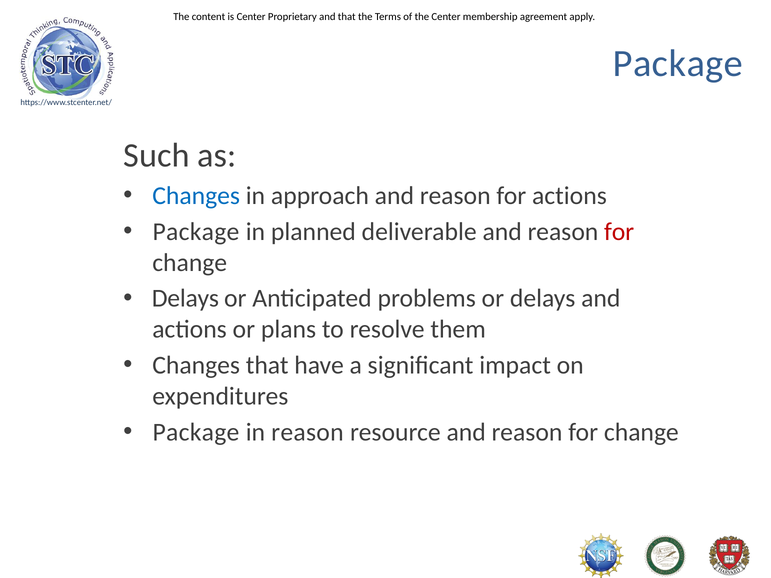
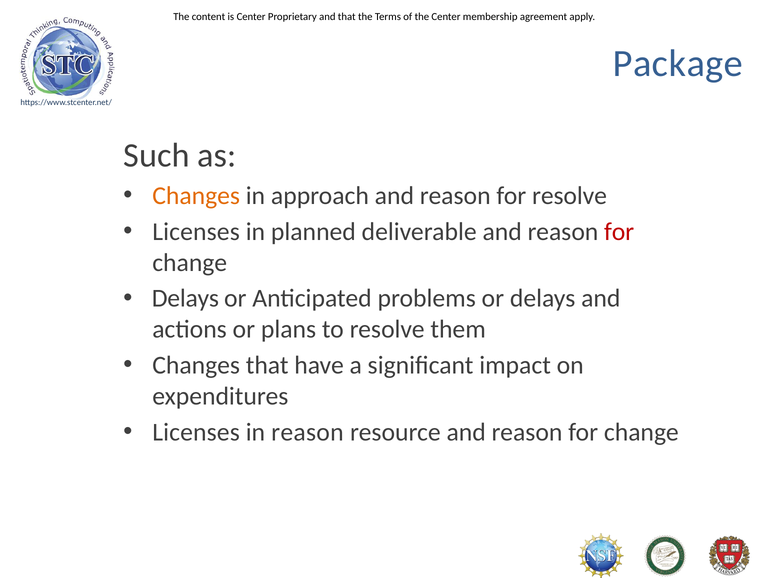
Changes colour: blue -> orange (196, 196)
for actions: actions -> resolve (570, 196)
Package: Package -> Licenses (196, 232)
Package: Package -> Licenses (196, 432)
